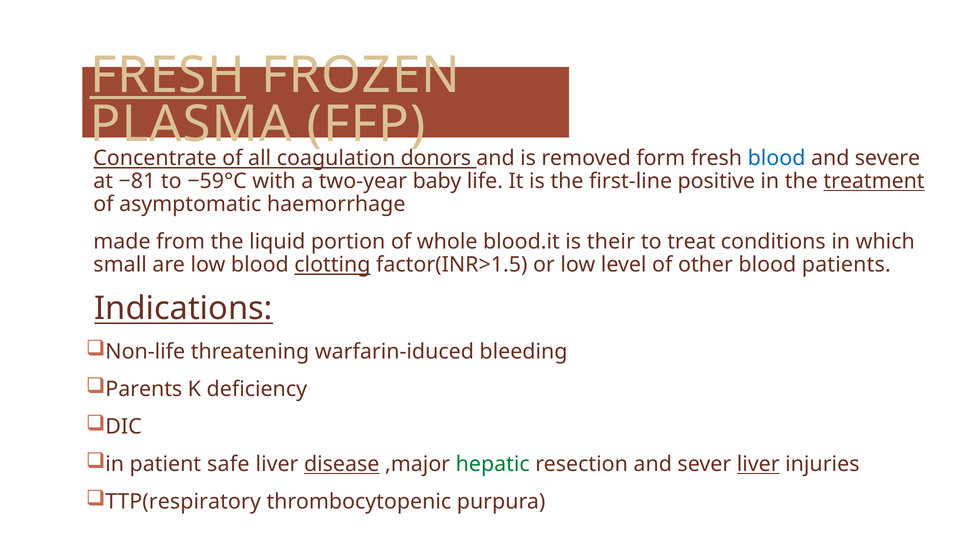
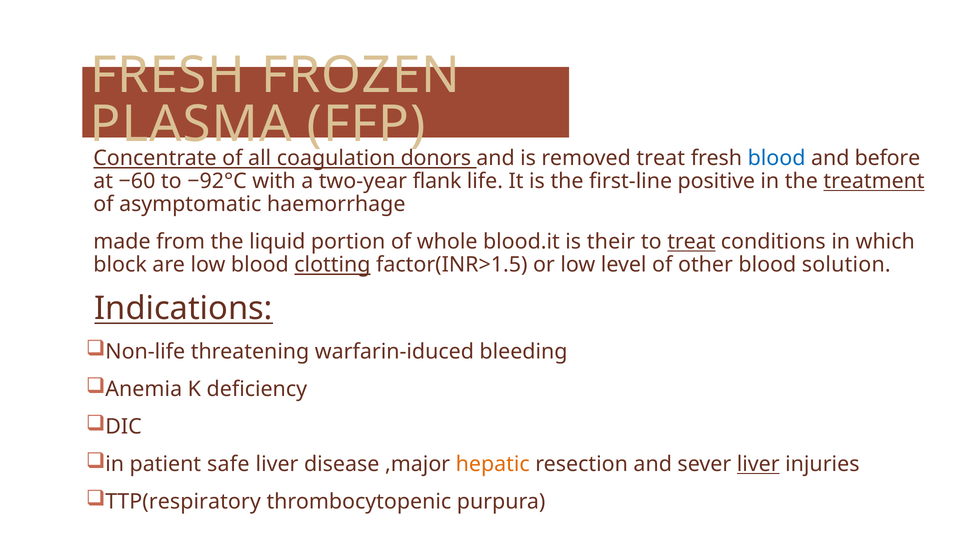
FRESH underline: present -> none (168, 76)
removed form: form -> treat (661, 158)
severe: severe -> before (887, 158)
−81: −81 -> −60 (137, 181)
−59°C: −59°C -> −92°C (217, 181)
baby: baby -> flank (437, 181)
treat underline: none -> present (691, 242)
small: small -> block (120, 265)
patients: patients -> solution (846, 265)
Parents: Parents -> Anemia (144, 390)
disease underline: present -> none (342, 464)
hepatic colour: green -> orange (493, 464)
